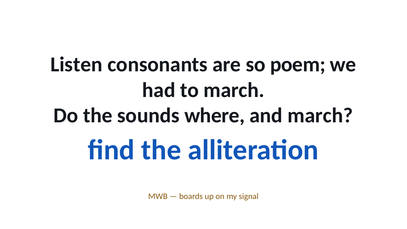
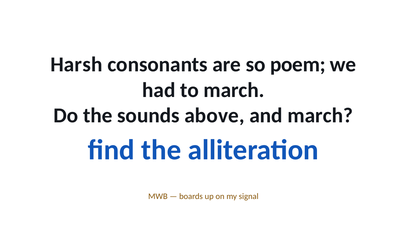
Listen: Listen -> Harsh (76, 65)
where: where -> above (214, 115)
